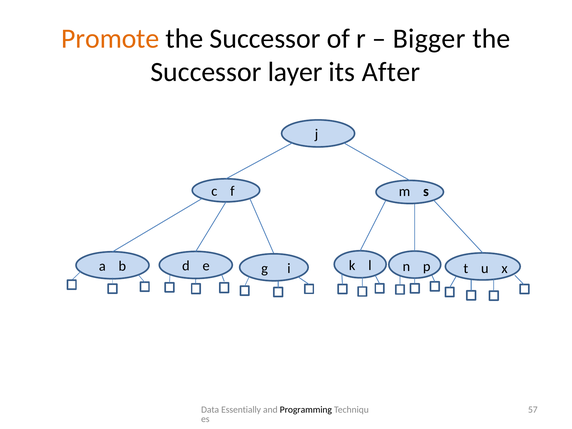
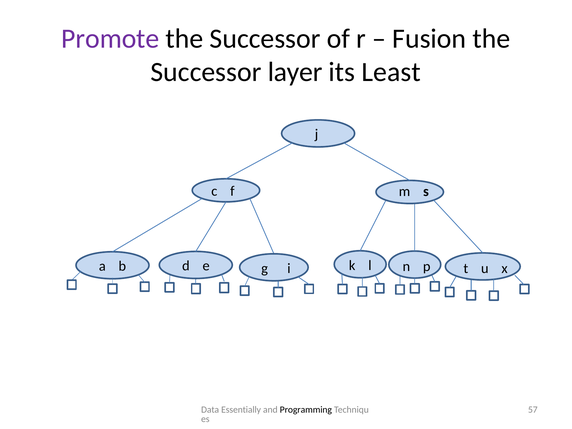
Promote colour: orange -> purple (110, 39)
Bigger: Bigger -> Fusion (429, 39)
After: After -> Least (391, 72)
